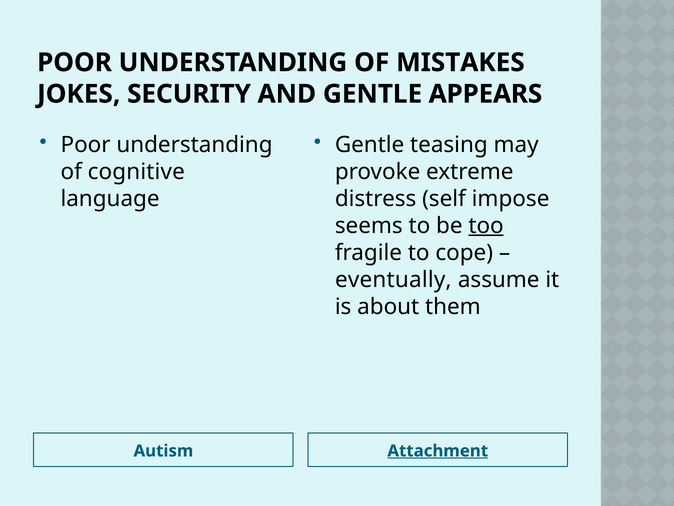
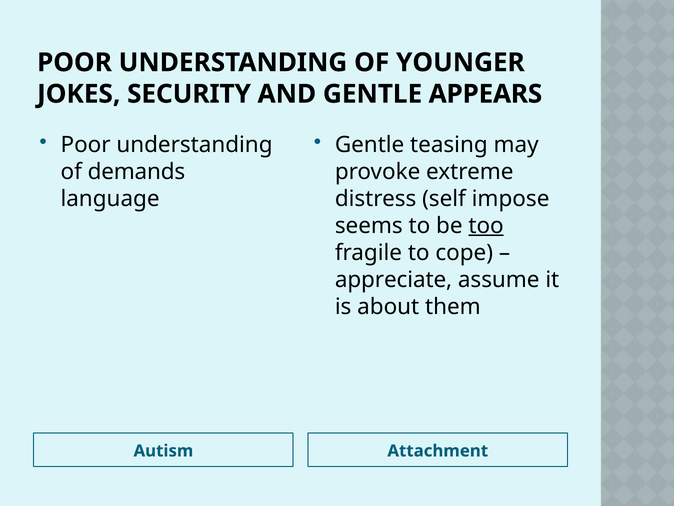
MISTAKES: MISTAKES -> YOUNGER (460, 62)
cognitive: cognitive -> demands (136, 172)
eventually: eventually -> appreciate (394, 279)
Attachment underline: present -> none (438, 450)
